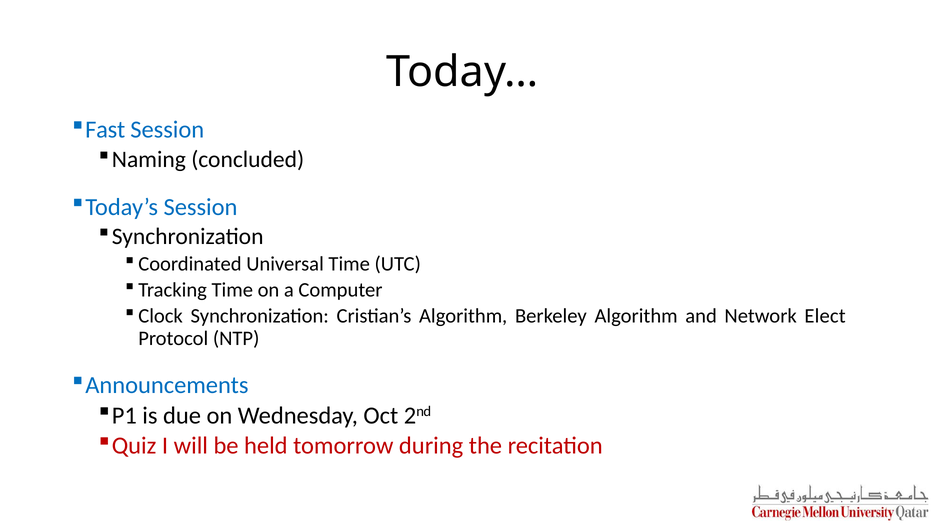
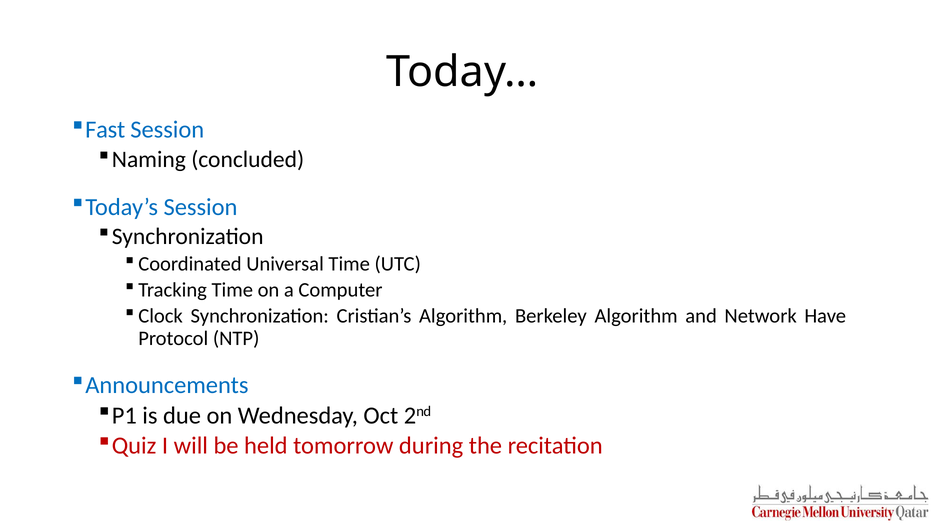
Elect: Elect -> Have (825, 316)
